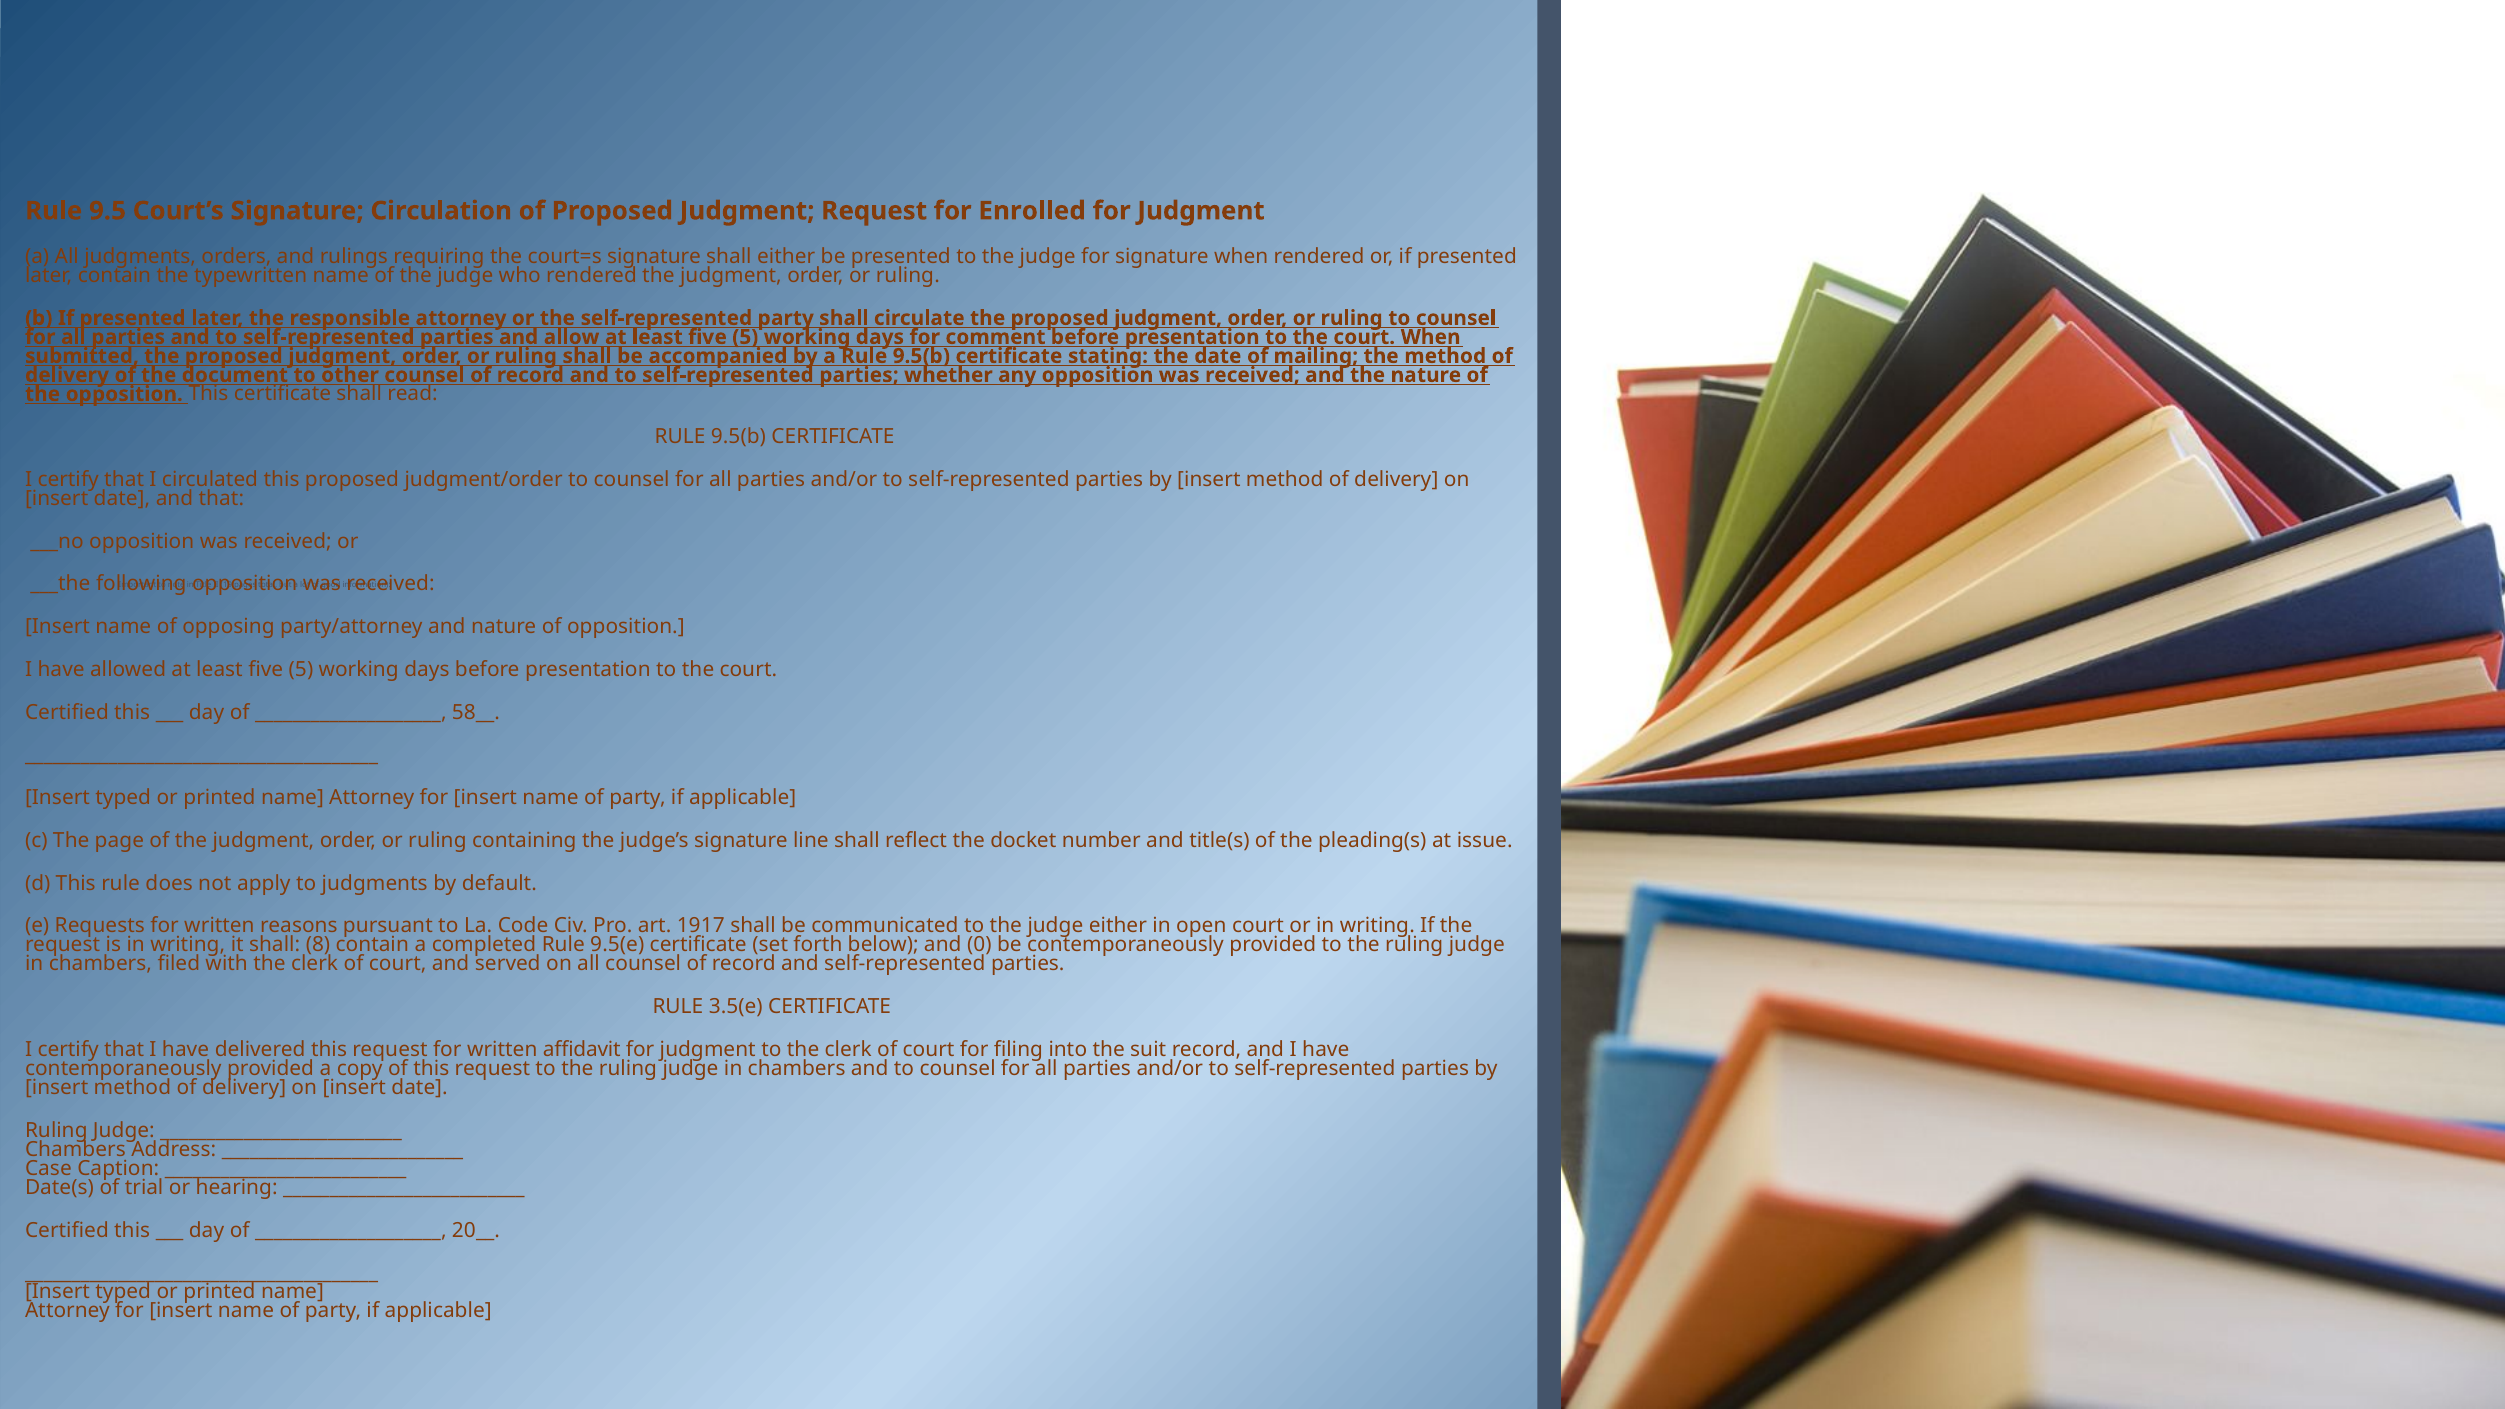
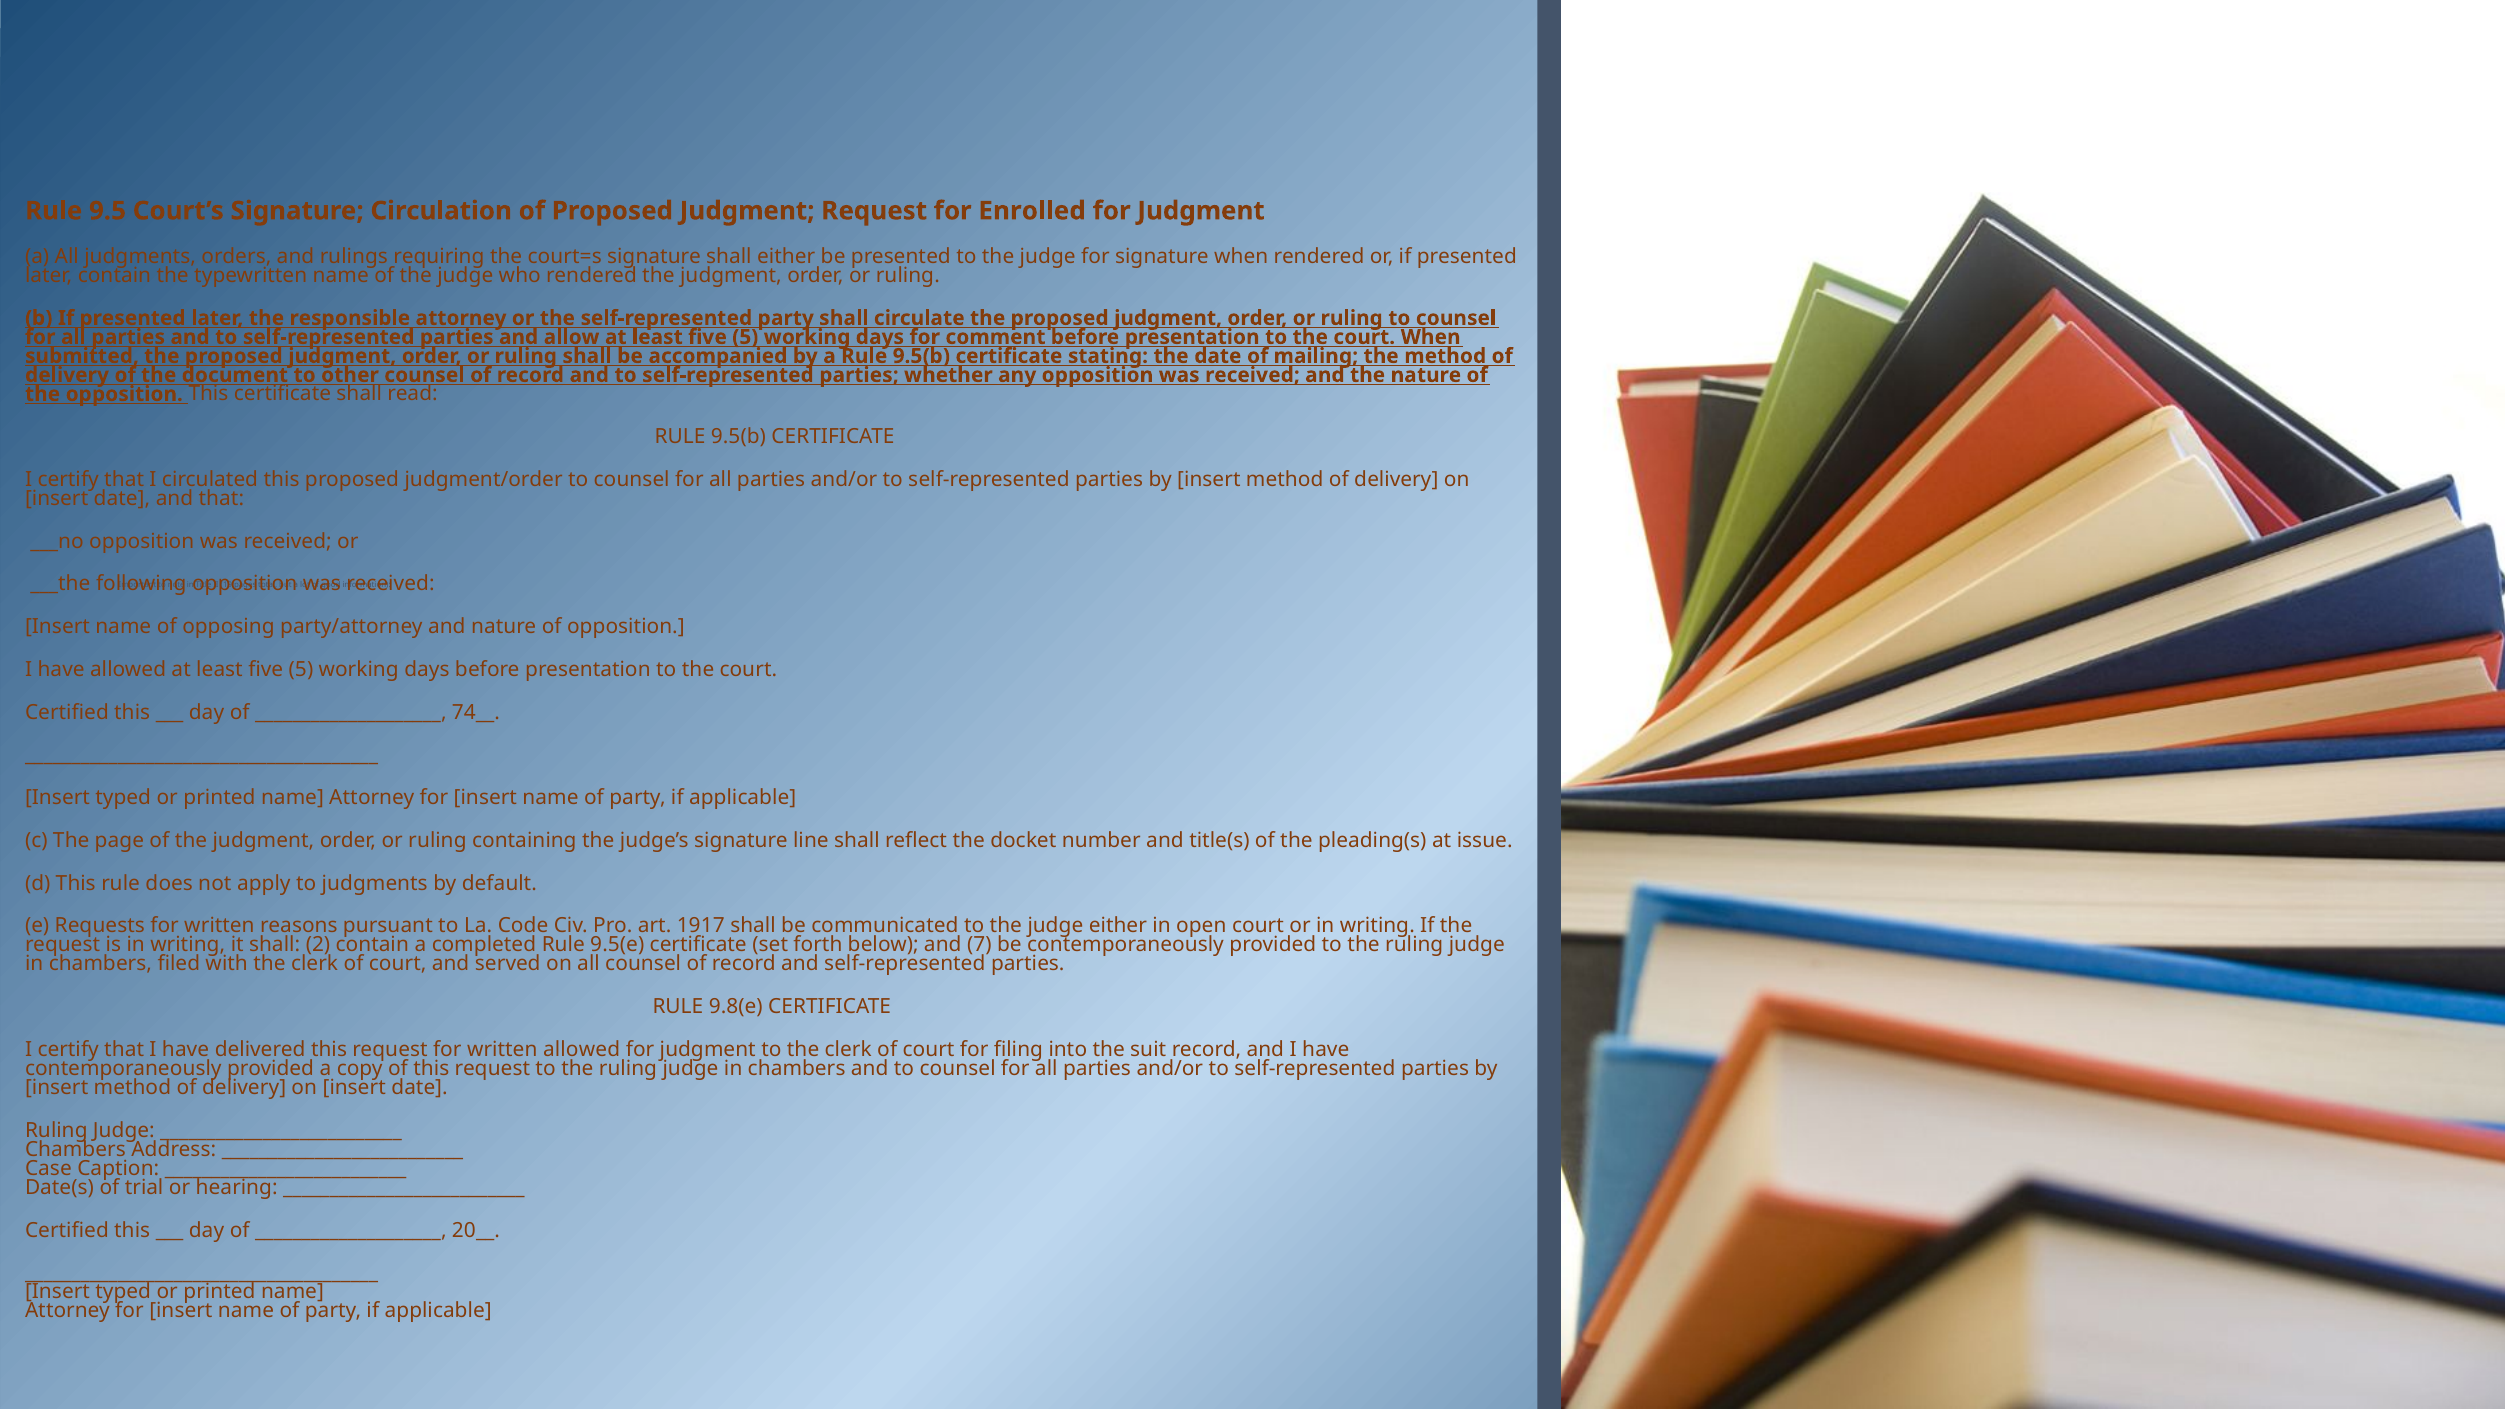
58__: 58__ -> 74__ (476, 713)
8: 8 -> 2 (318, 945)
0: 0 -> 7 (979, 945)
3.5(e: 3.5(e -> 9.8(e (736, 1007)
written affidavit: affidavit -> allowed (582, 1050)
